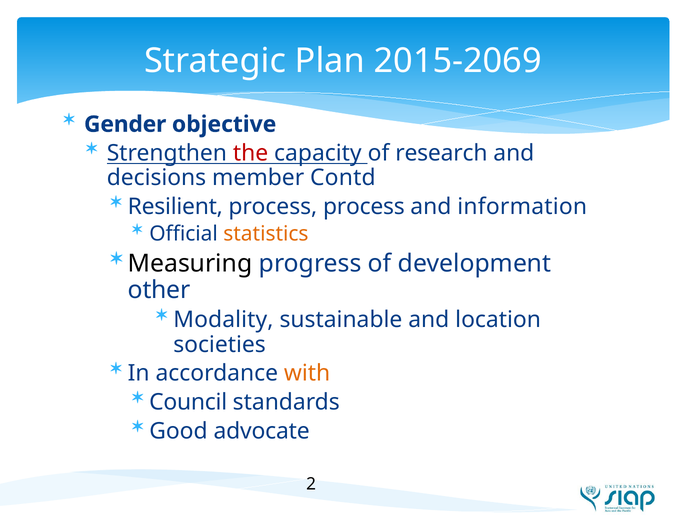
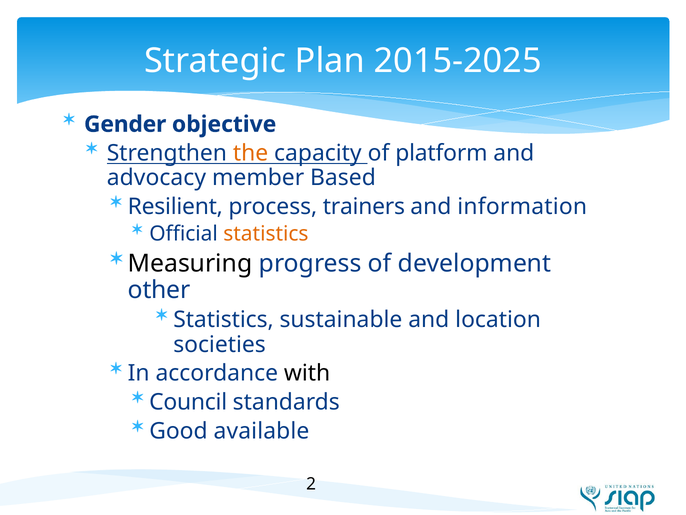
2015-2069: 2015-2069 -> 2015-2025 (458, 61)
the colour: red -> orange (251, 153)
research: research -> platform (441, 153)
decisions: decisions -> advocacy (156, 178)
Contd: Contd -> Based (343, 178)
process process: process -> trainers (364, 206)
Modality: Modality -> Statistics (223, 320)
with colour: orange -> black (307, 373)
advocate: advocate -> available (261, 431)
